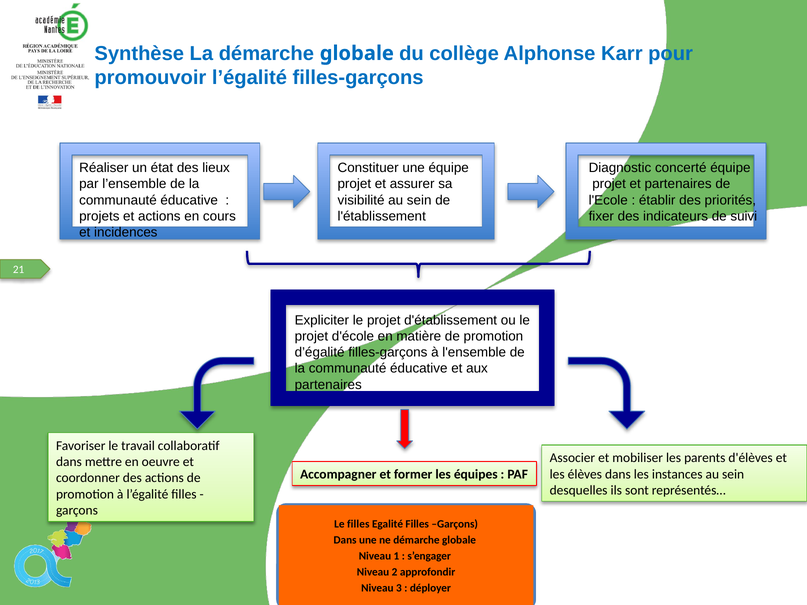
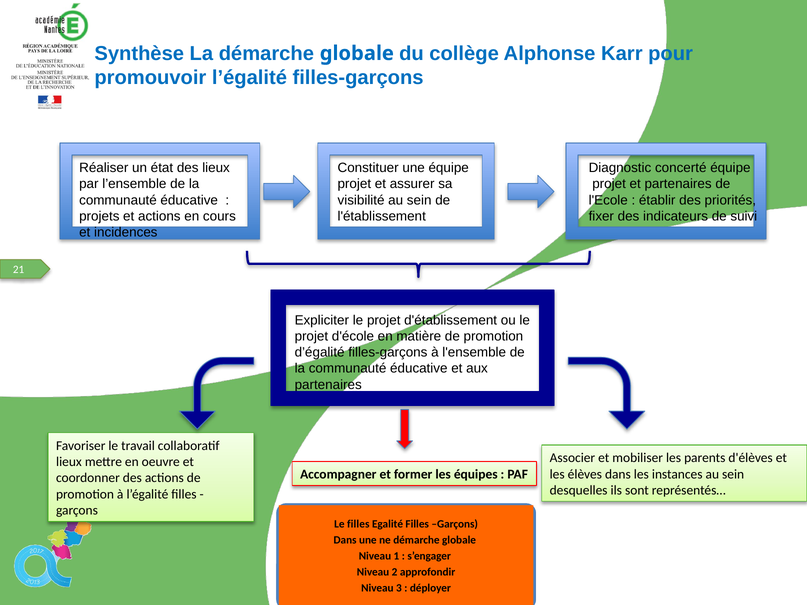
dans: dans -> lieux (69, 462)
